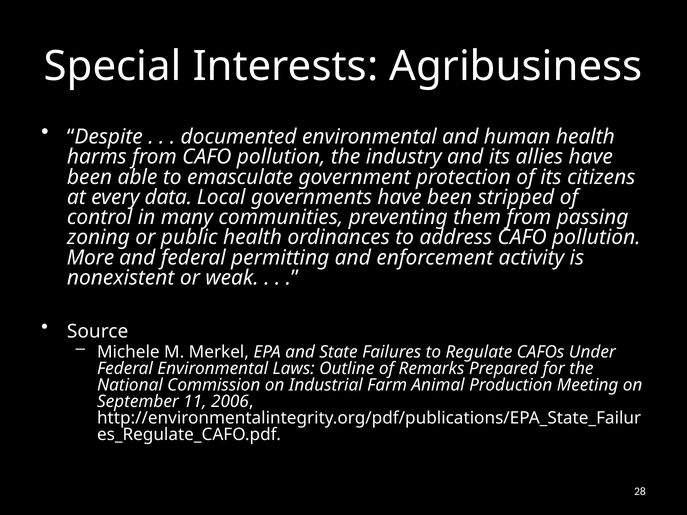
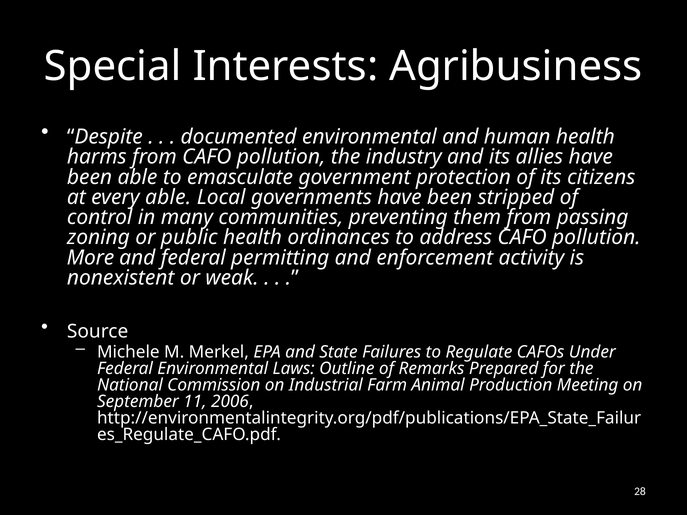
every data: data -> able (168, 197)
